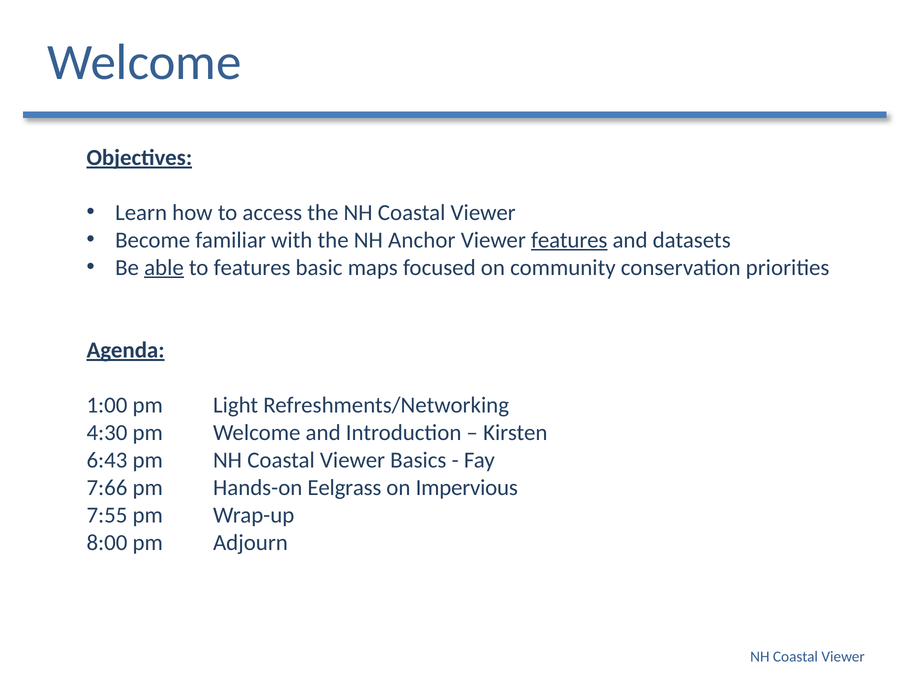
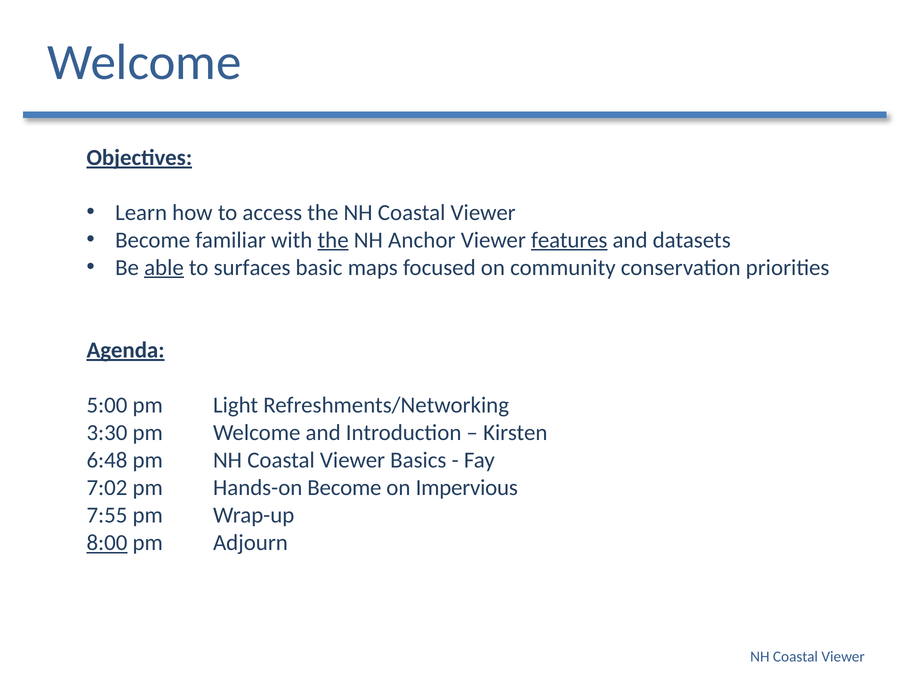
the underline: none -> present (333, 240)
to features: features -> surfaces (252, 267)
1:00: 1:00 -> 5:00 (107, 405)
4:30: 4:30 -> 3:30 (107, 432)
6:43: 6:43 -> 6:48 (107, 460)
7:66: 7:66 -> 7:02 (107, 488)
Hands-on Eelgrass: Eelgrass -> Become (344, 488)
8:00 underline: none -> present (107, 543)
